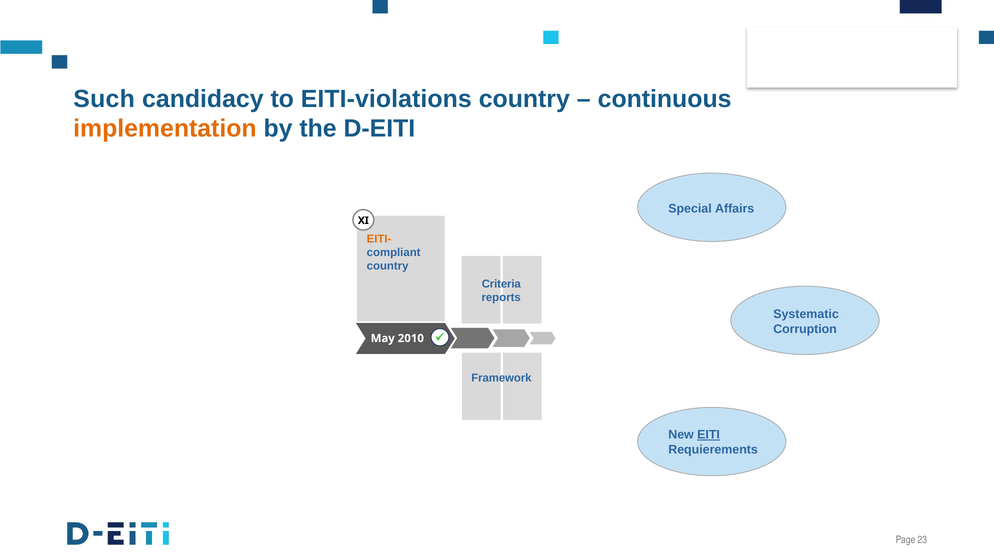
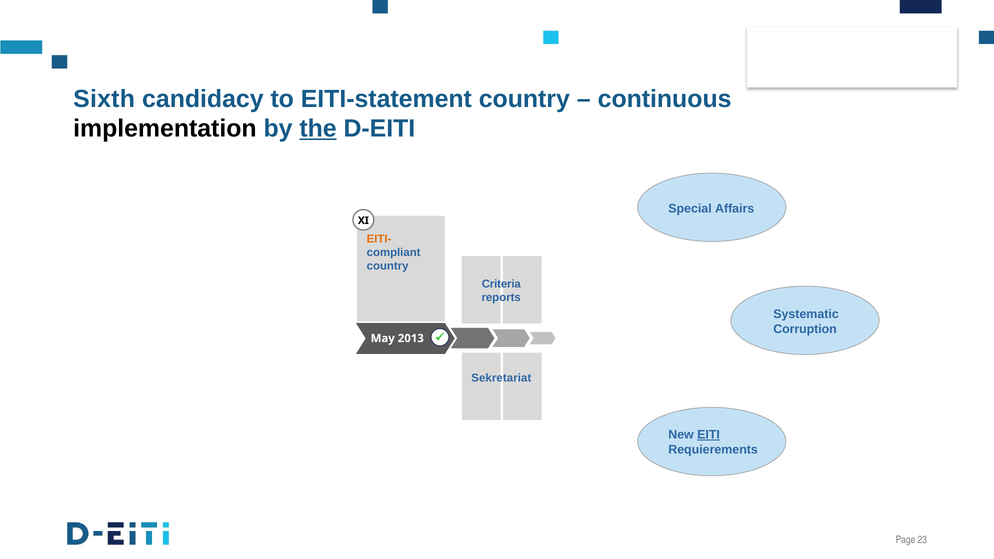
Such: Such -> Sixth (104, 99)
EITI-violations: EITI-violations -> EITI-statement (386, 99)
implementation colour: orange -> black (165, 129)
the underline: none -> present (318, 129)
2010: 2010 -> 2013 (411, 338)
Framework: Framework -> Sekretariat (501, 378)
